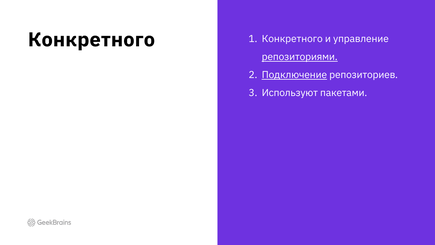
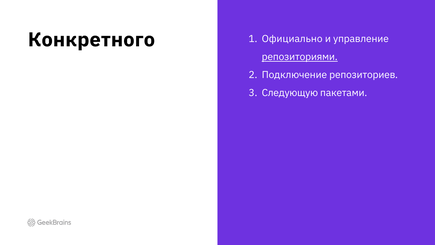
Конкретного: Конкретного -> Официально (292, 39)
Подключение underline: present -> none (294, 75)
Используют: Используют -> Следующую (290, 93)
